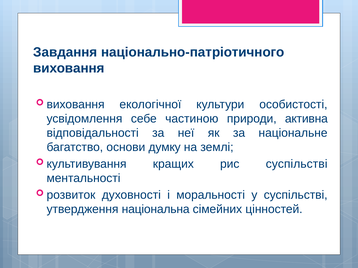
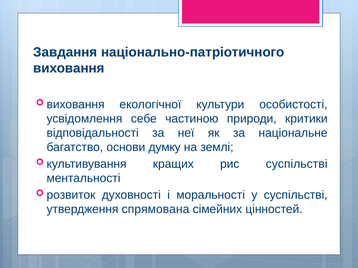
активна: активна -> критики (306, 119)
національна: національна -> спрямована (156, 210)
